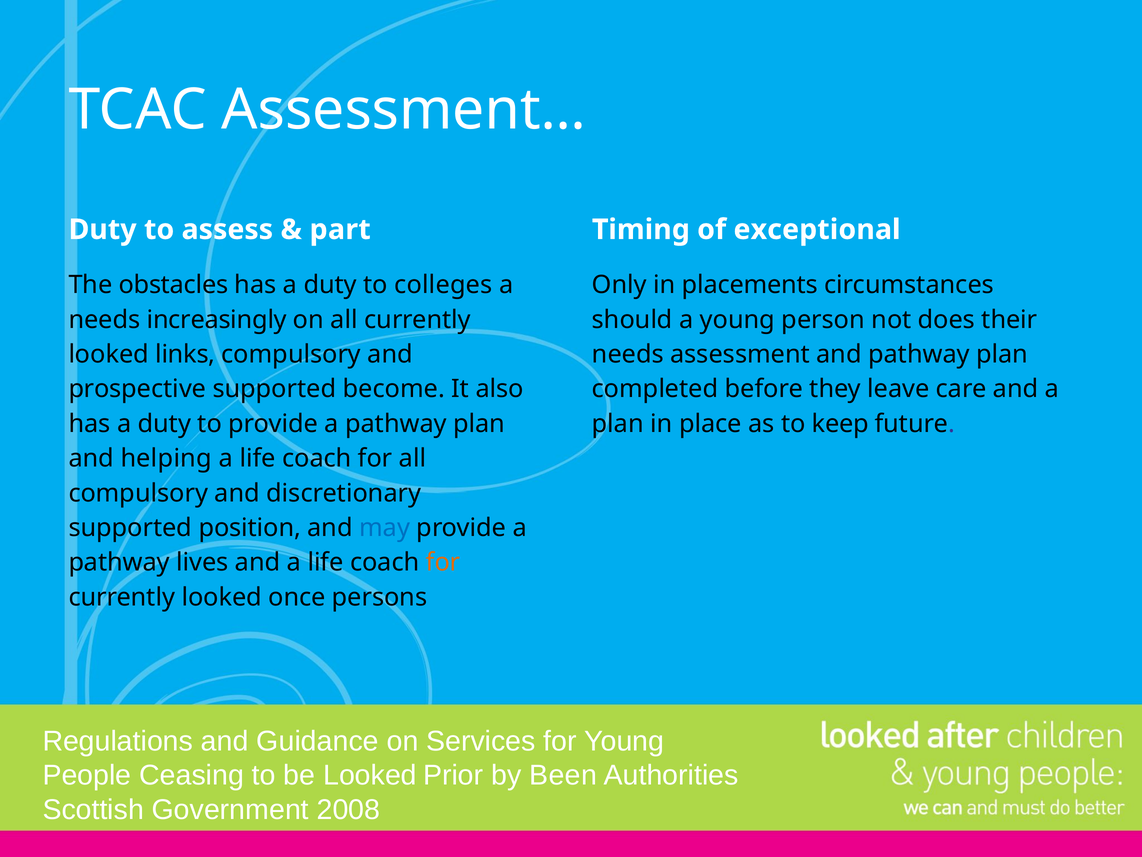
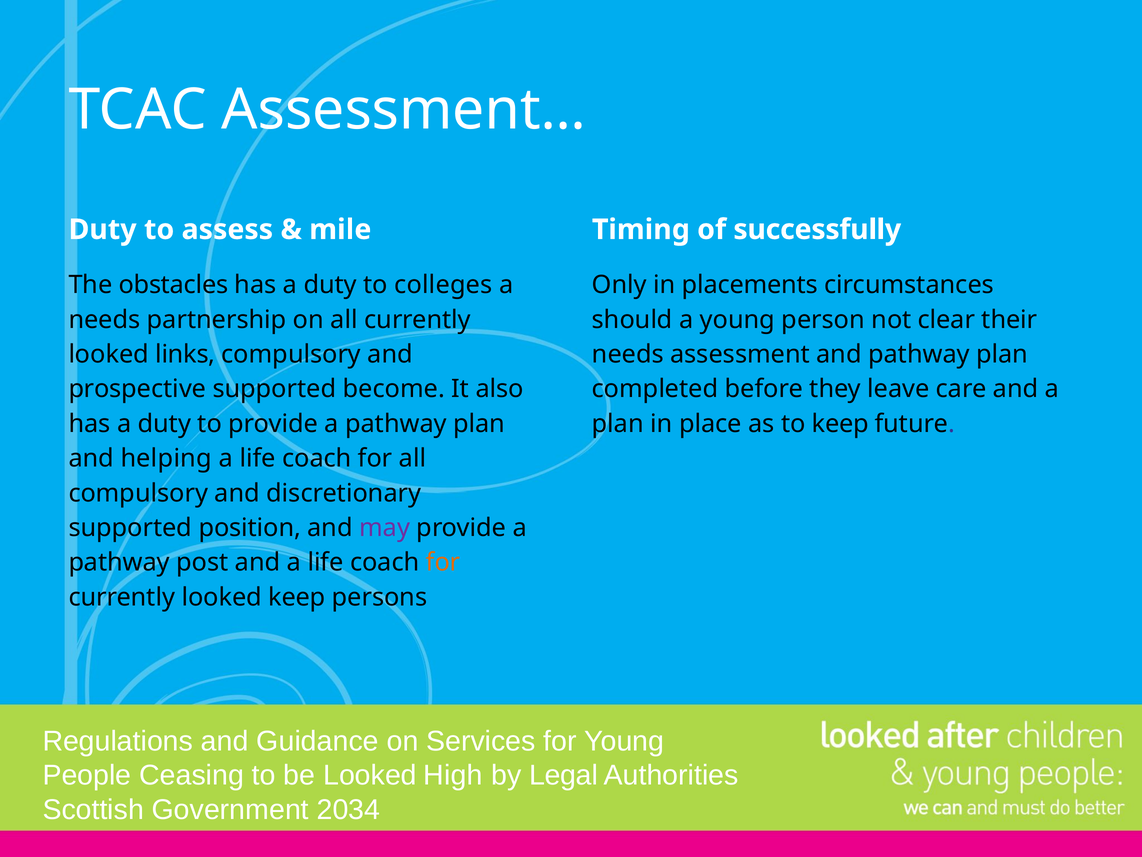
part: part -> mile (340, 229)
exceptional: exceptional -> successfully (817, 229)
increasingly: increasingly -> partnership (217, 320)
does: does -> clear (947, 320)
may colour: blue -> purple (385, 528)
lives: lives -> post (202, 562)
looked once: once -> keep (297, 597)
Prior: Prior -> High (453, 775)
Been: Been -> Legal (563, 775)
2008: 2008 -> 2034 (348, 809)
